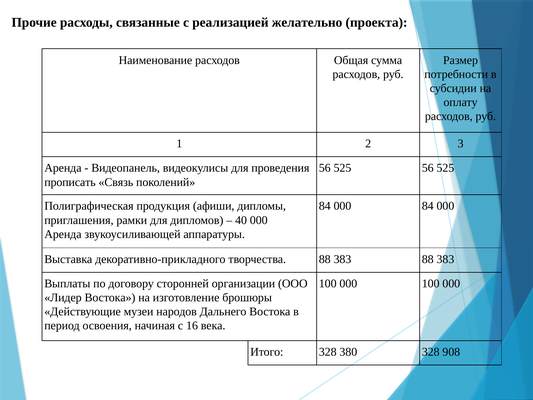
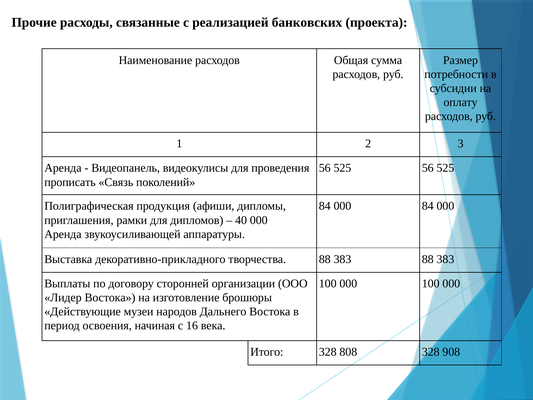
желательно: желательно -> банковских (307, 23)
380: 380 -> 808 (348, 352)
